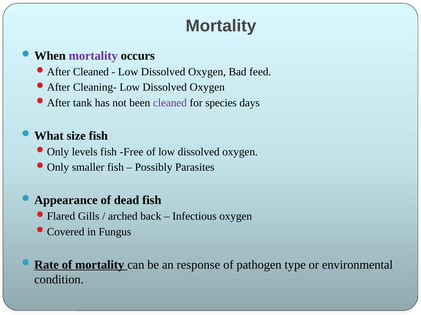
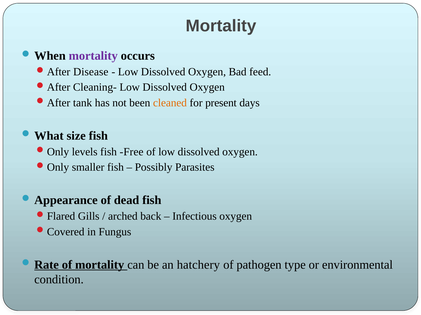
Cleaned: Cleaned -> Disease (91, 72)
cleaned colour: purple -> orange (170, 103)
species: species -> present (221, 103)
response: response -> hatchery (198, 265)
